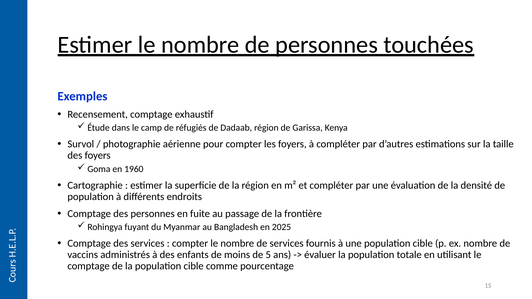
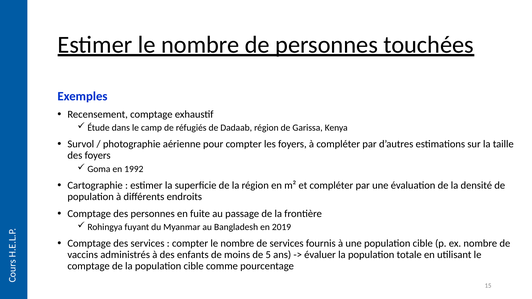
1960: 1960 -> 1992 (134, 169)
2025: 2025 -> 2019 (282, 227)
